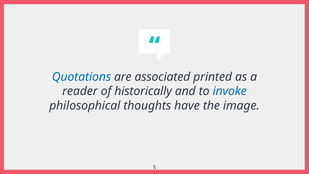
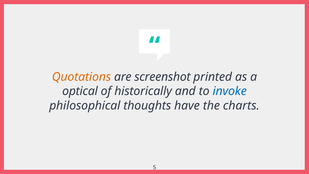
Quotations colour: blue -> orange (81, 77)
associated: associated -> screenshot (162, 77)
reader: reader -> optical (80, 91)
image: image -> charts (241, 106)
